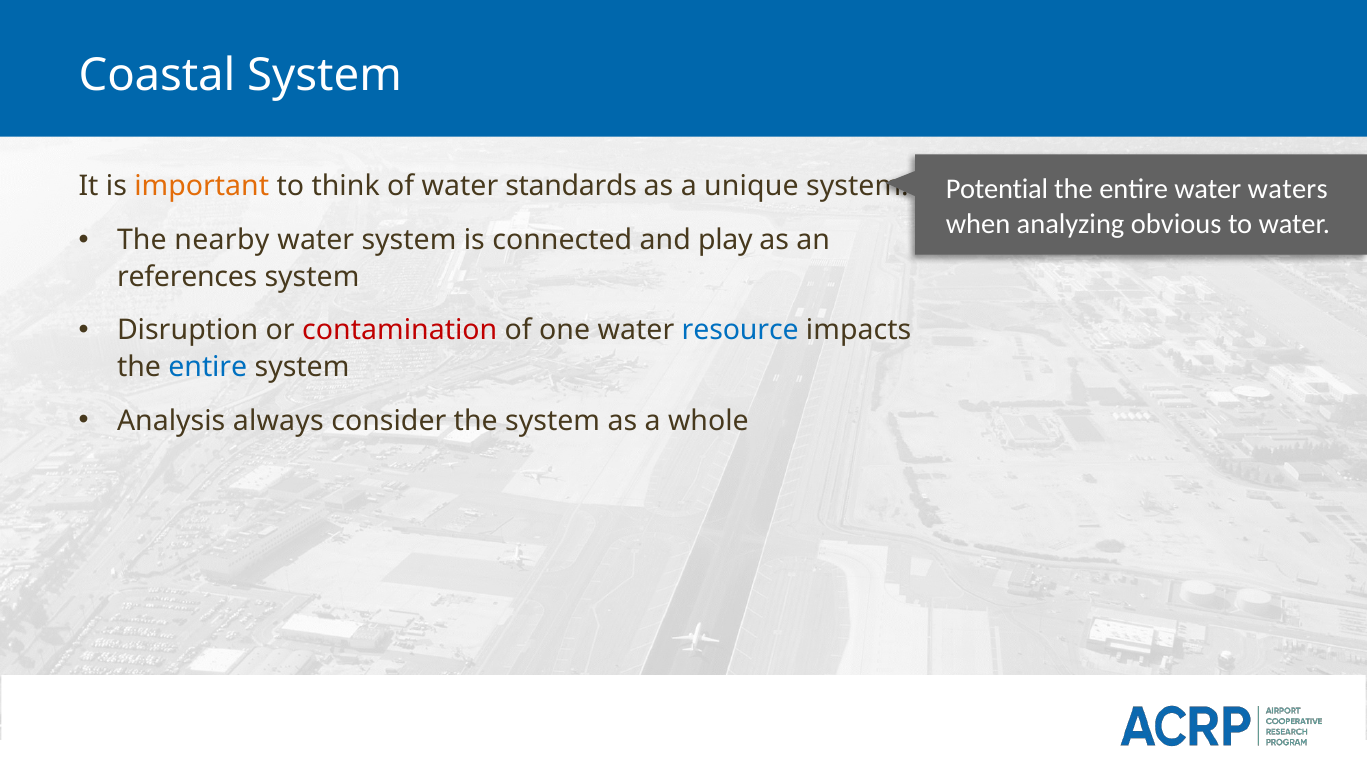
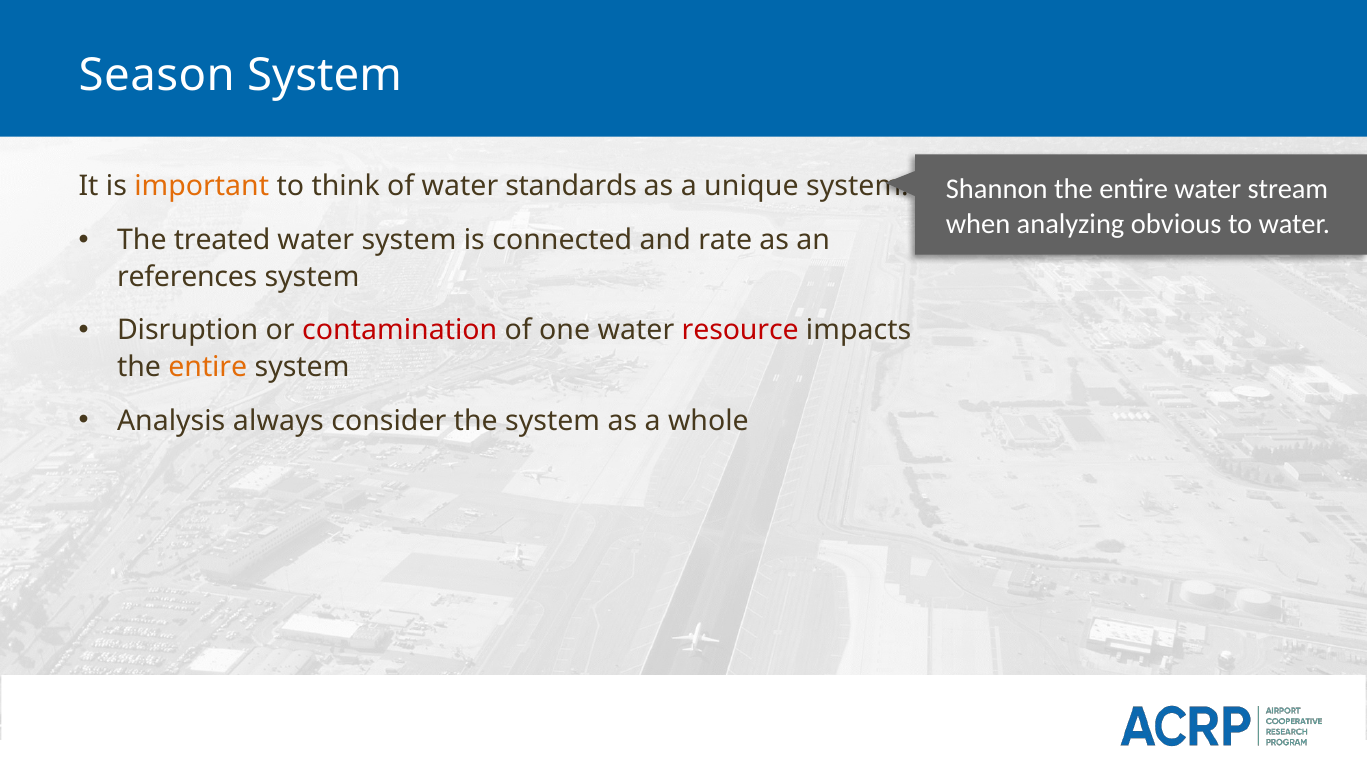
Coastal: Coastal -> Season (157, 76)
Potential: Potential -> Shannon (997, 189)
waters: waters -> stream (1288, 189)
nearby: nearby -> treated (222, 240)
play: play -> rate (725, 240)
resource colour: blue -> red (740, 330)
entire colour: blue -> orange (208, 367)
